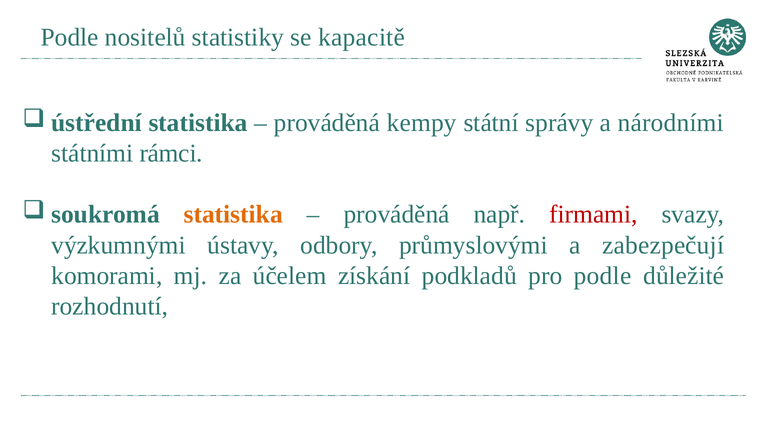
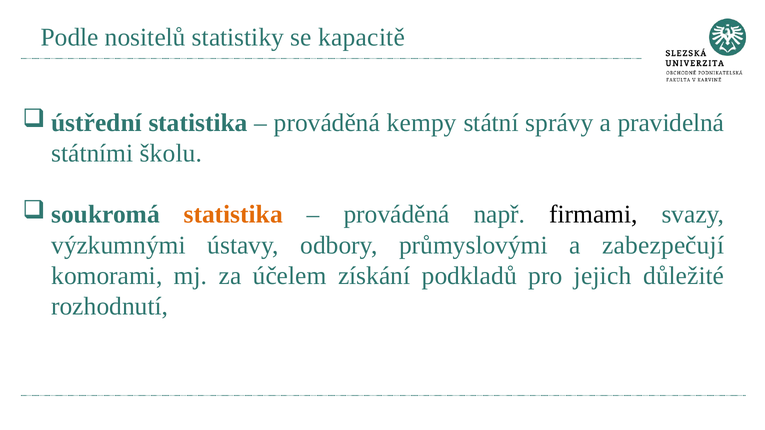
národními: národními -> pravidelná (671, 123)
rámci: rámci -> školu (171, 154)
firmami colour: red -> black (593, 215)
pro podle: podle -> jejich (603, 276)
